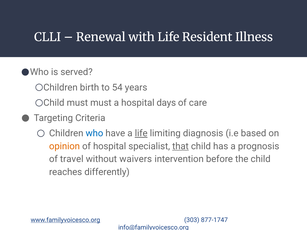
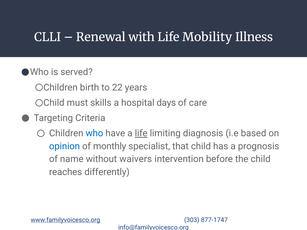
Resident: Resident -> Mobility (207, 37)
54: 54 -> 22 (117, 88)
must must: must -> skills (101, 103)
opinion colour: orange -> blue (65, 146)
of hospital: hospital -> monthly (110, 146)
that underline: present -> none (180, 146)
travel: travel -> name (72, 159)
